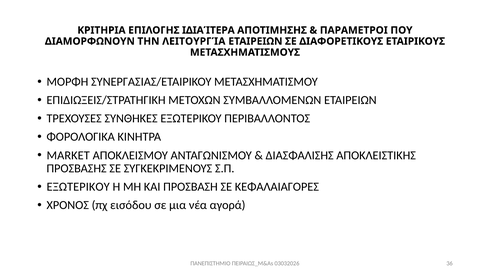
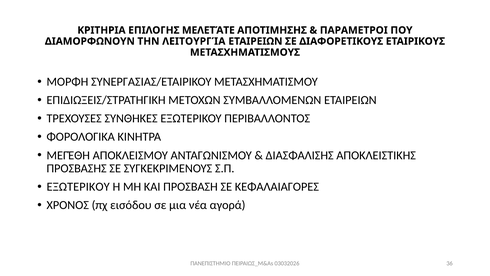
ΙΔΙΑΊΤΕΡΑ: ΙΔΙΑΊΤΕΡΑ -> ΜΕΛΕΤΆΤΕ (208, 30)
MARKET: MARKET -> ΜΕΓΈΘΗ (68, 155)
